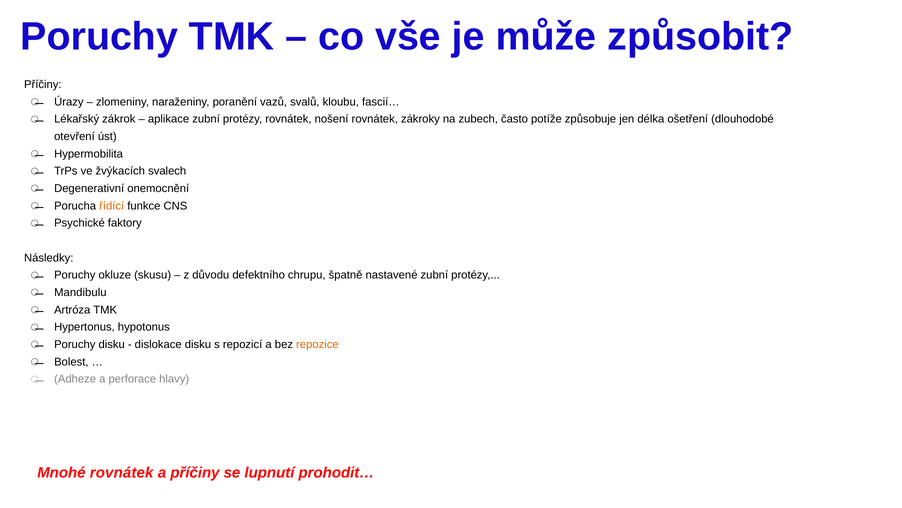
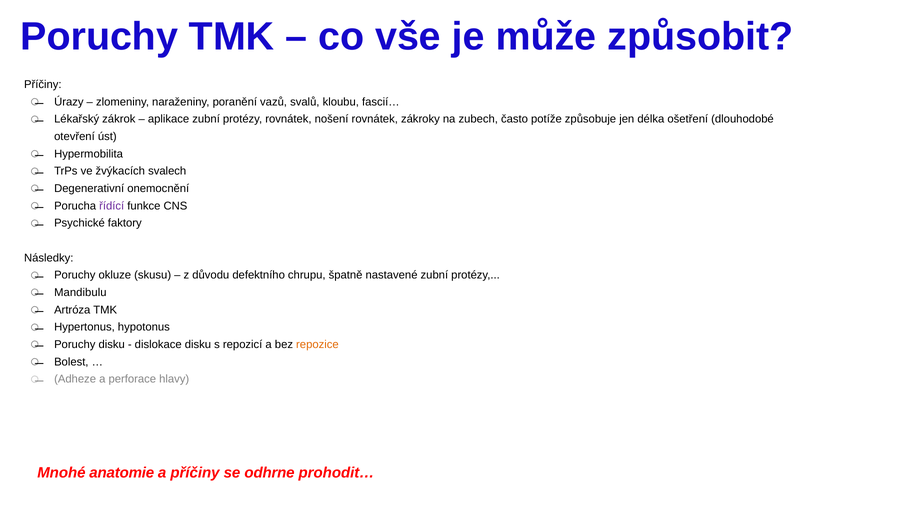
řídící colour: orange -> purple (112, 206)
Mnohé rovnátek: rovnátek -> anatomie (122, 472)
lupnutí: lupnutí -> odhrne (270, 472)
